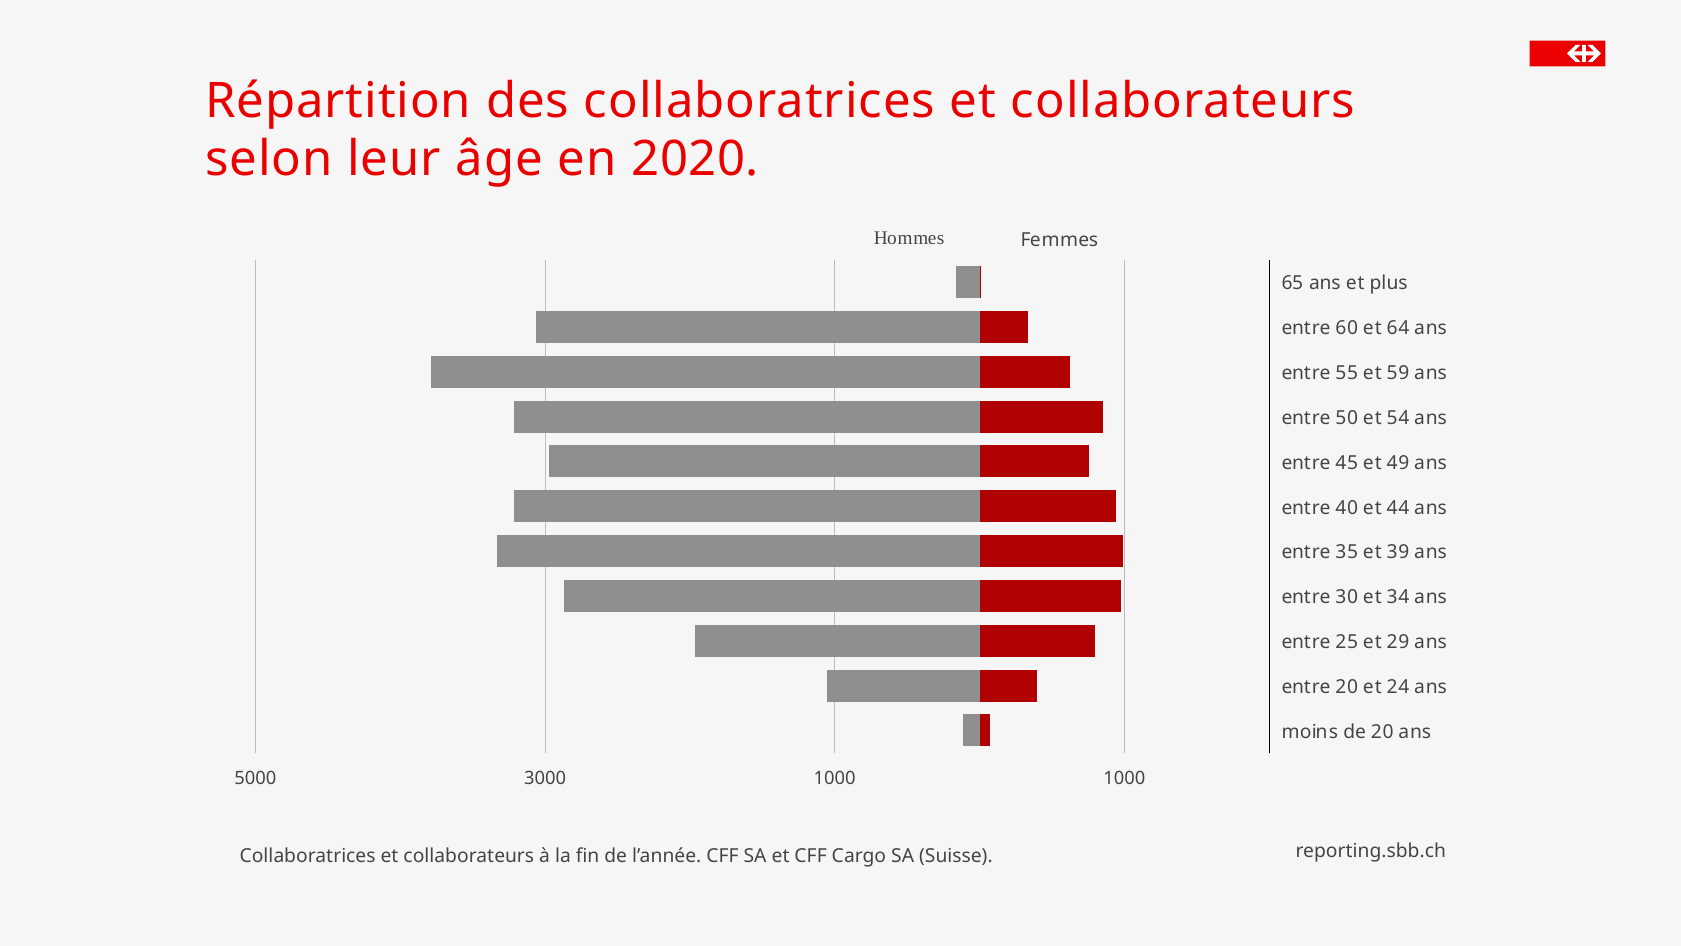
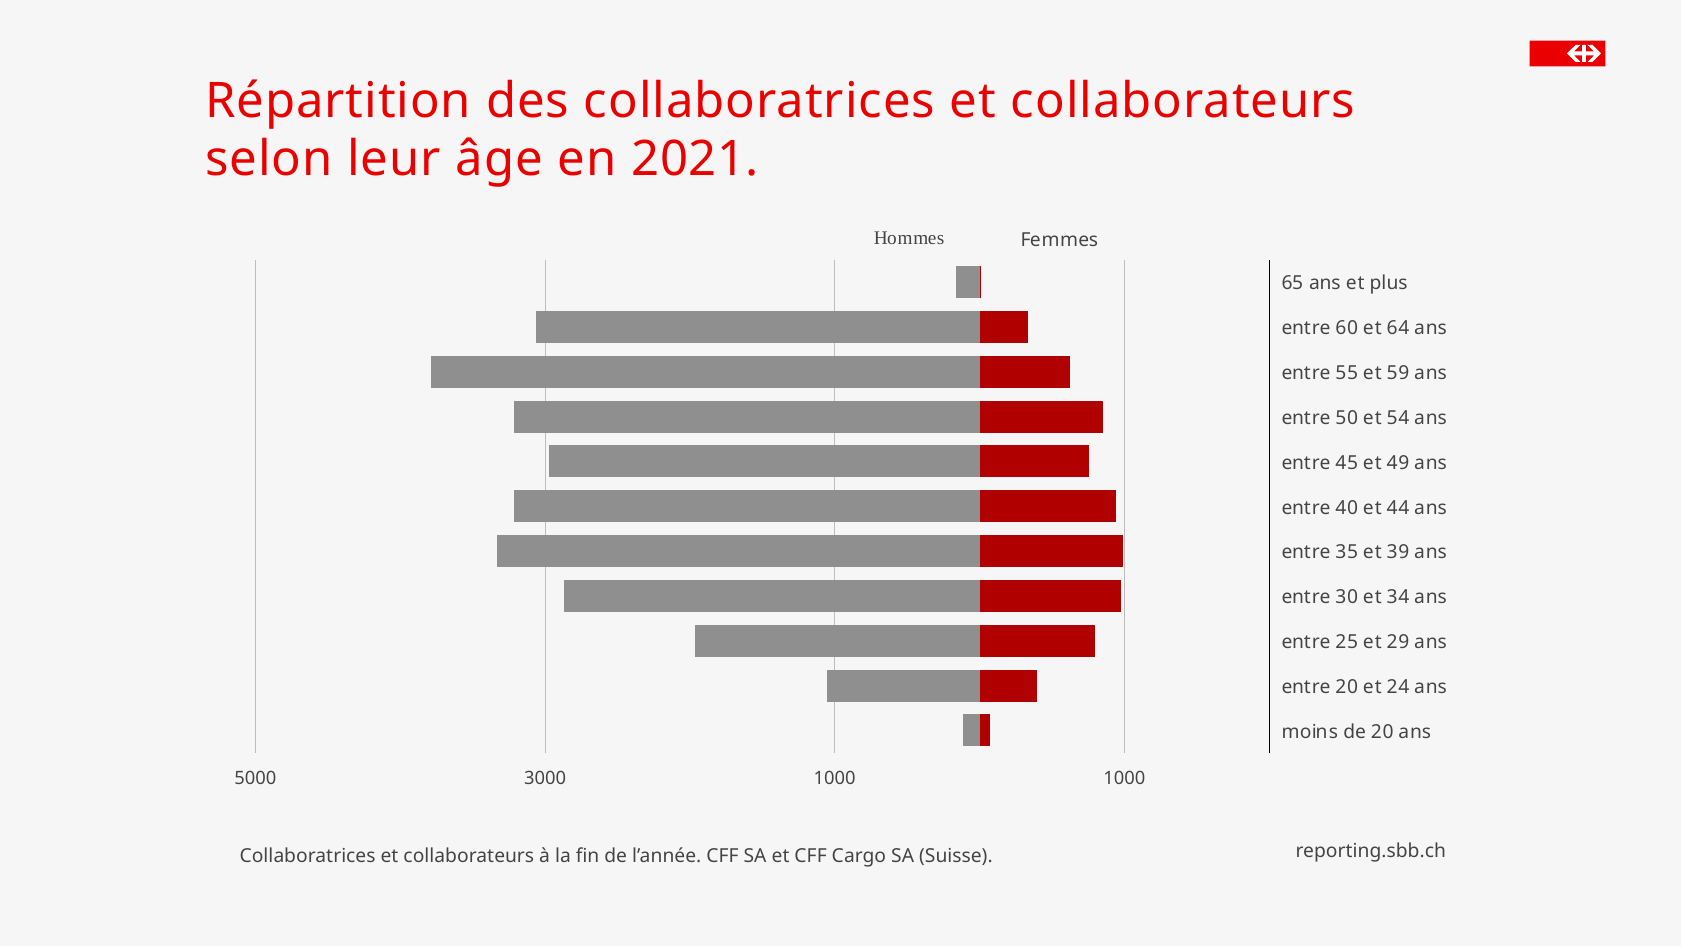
2020: 2020 -> 2021 (695, 160)
